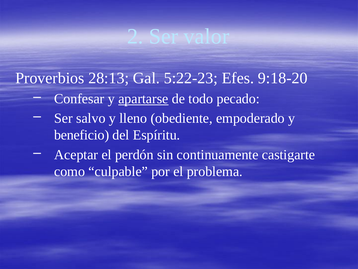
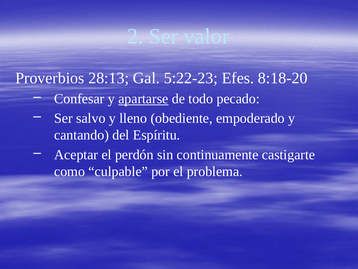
9:18-20: 9:18-20 -> 8:18-20 (283, 78)
beneficio: beneficio -> cantando (82, 135)
